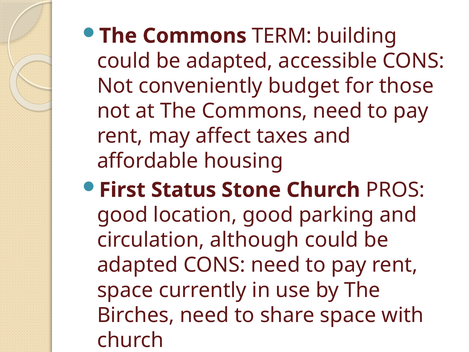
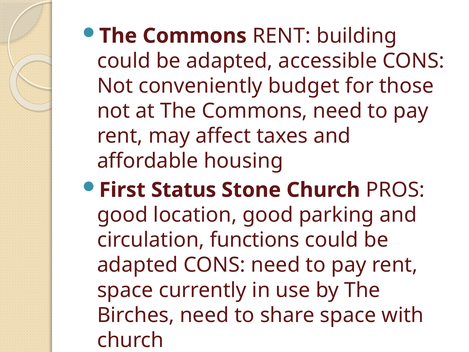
Commons TERM: TERM -> RENT (282, 36)
although: although -> functions (255, 240)
